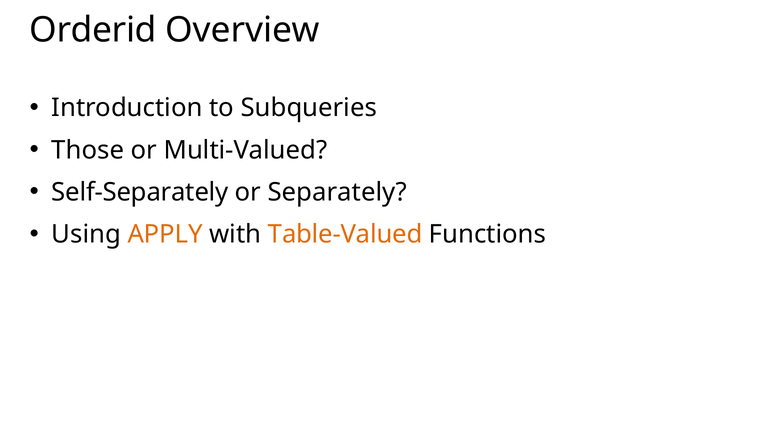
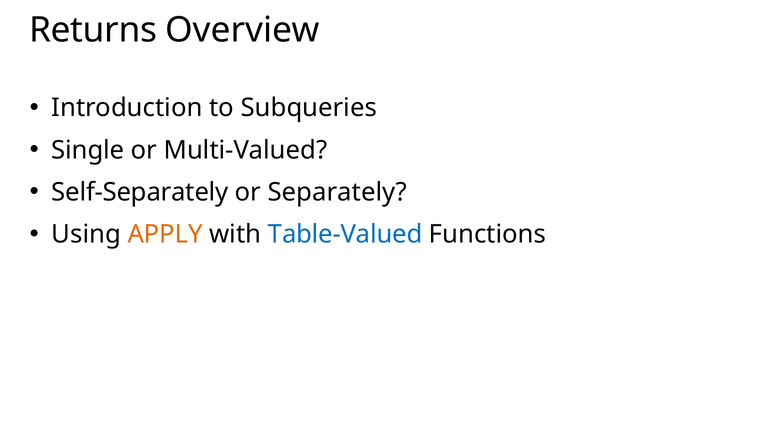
Orderid: Orderid -> Returns (93, 30)
Those: Those -> Single (88, 150)
Table-Valued colour: orange -> blue (345, 235)
